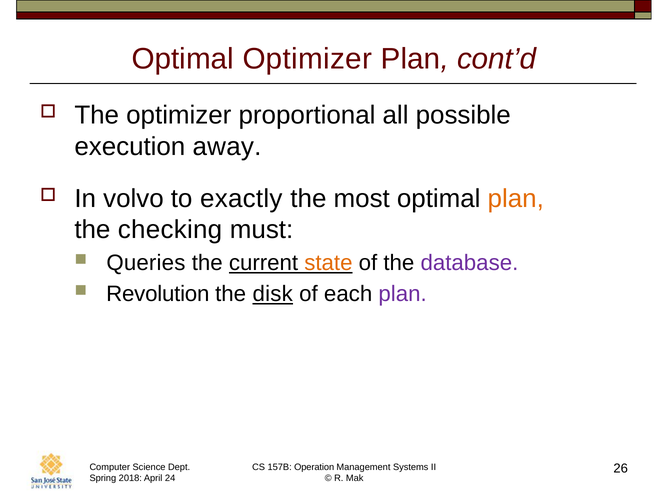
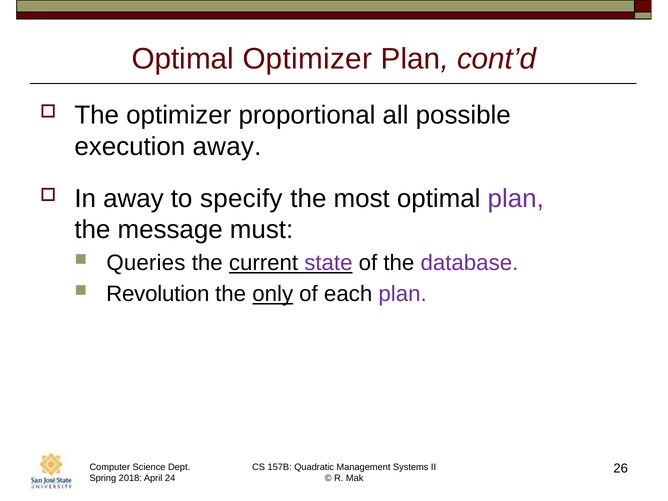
In volvo: volvo -> away (133, 199)
exactly: exactly -> specify (241, 199)
plan colour: orange -> purple (516, 199)
checking: checking -> message (170, 230)
state colour: orange -> purple (328, 263)
disk: disk -> only (273, 294)
Operation: Operation -> Quadratic (314, 467)
